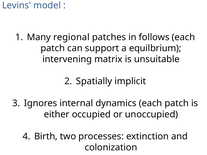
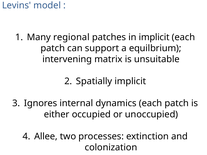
in follows: follows -> implicit (154, 37)
Birth: Birth -> Allee (46, 137)
